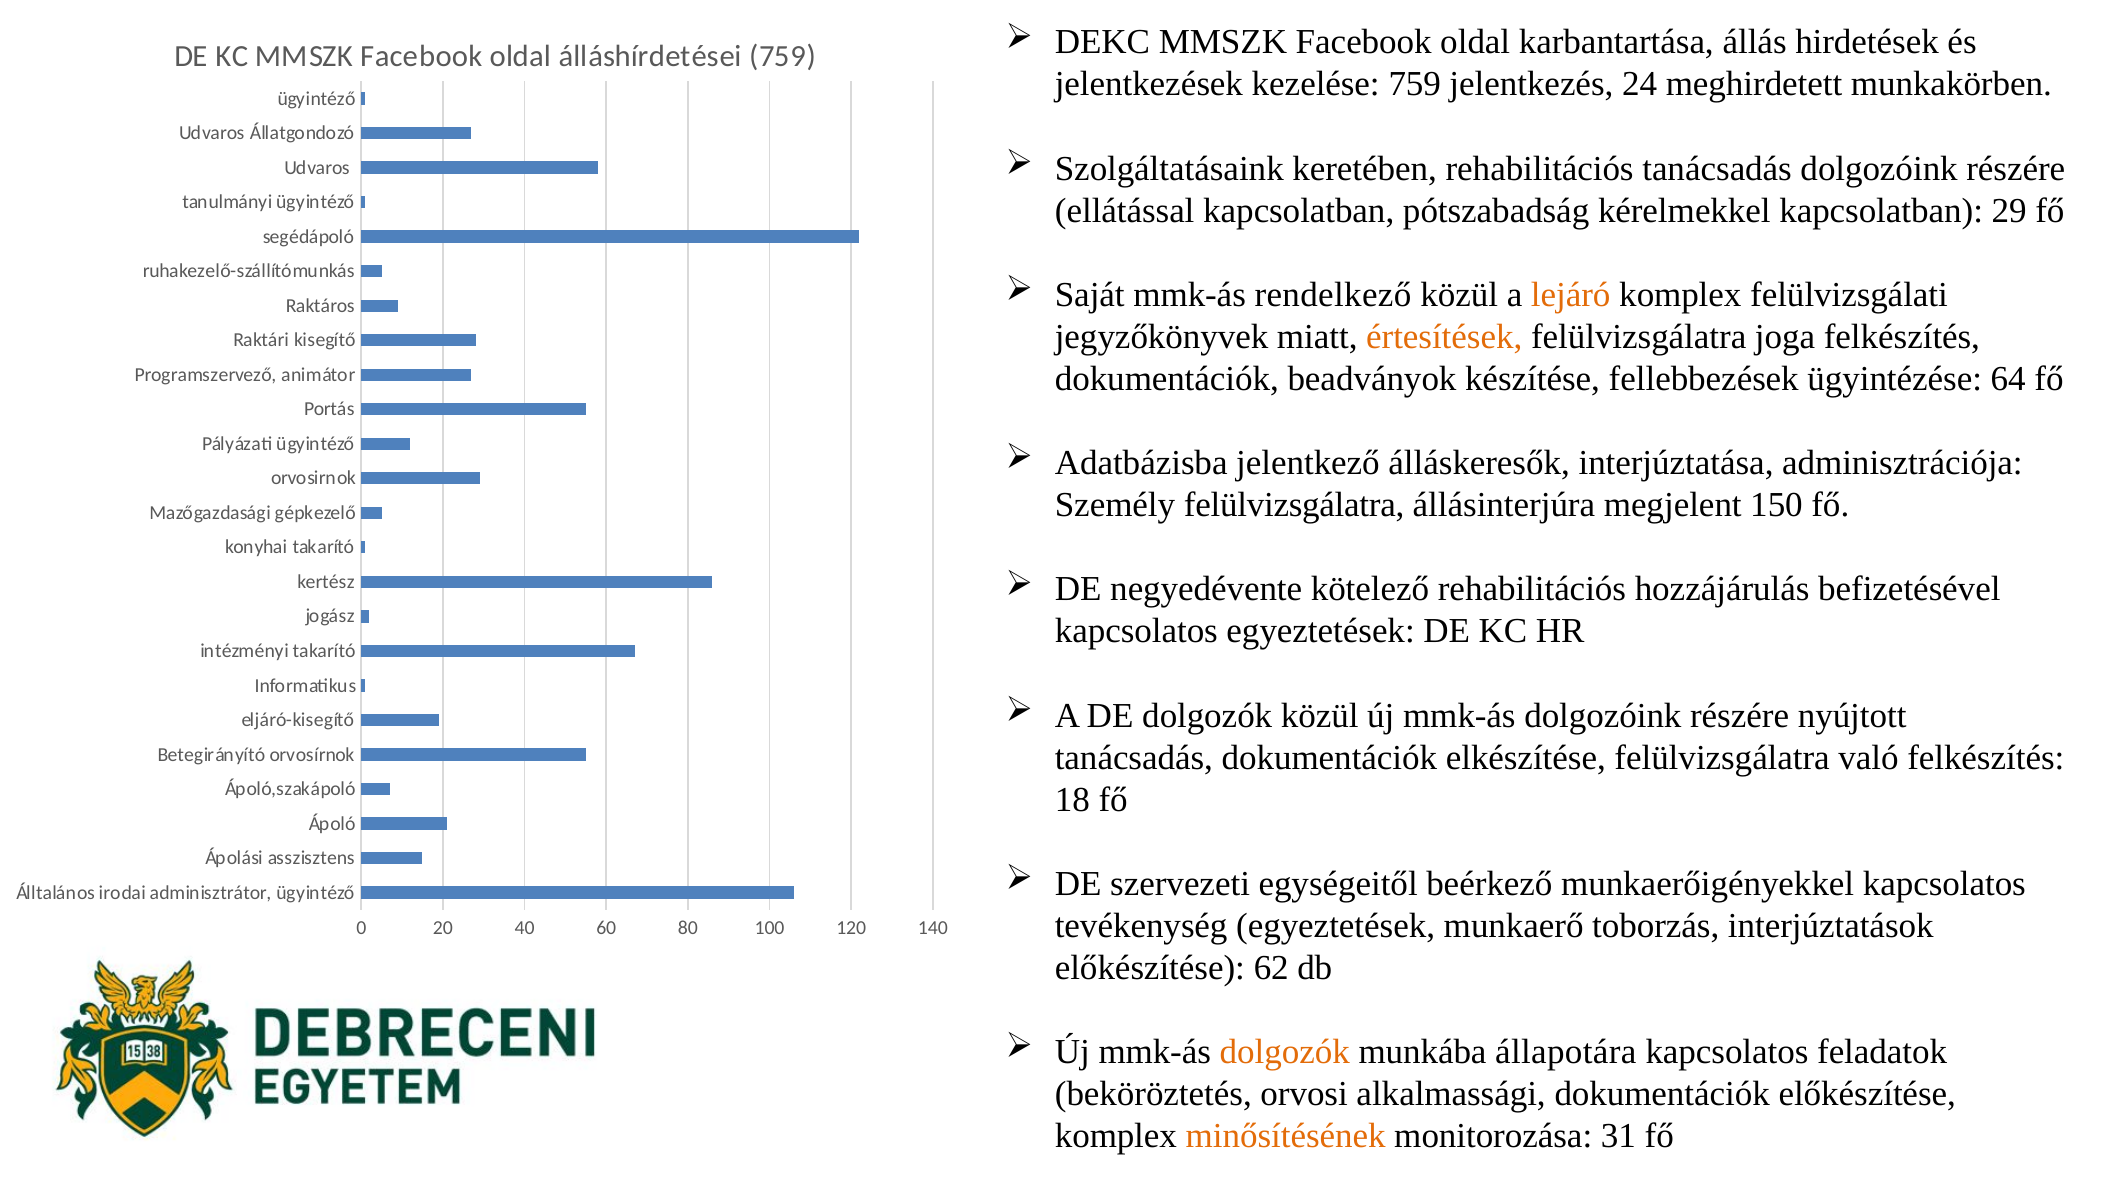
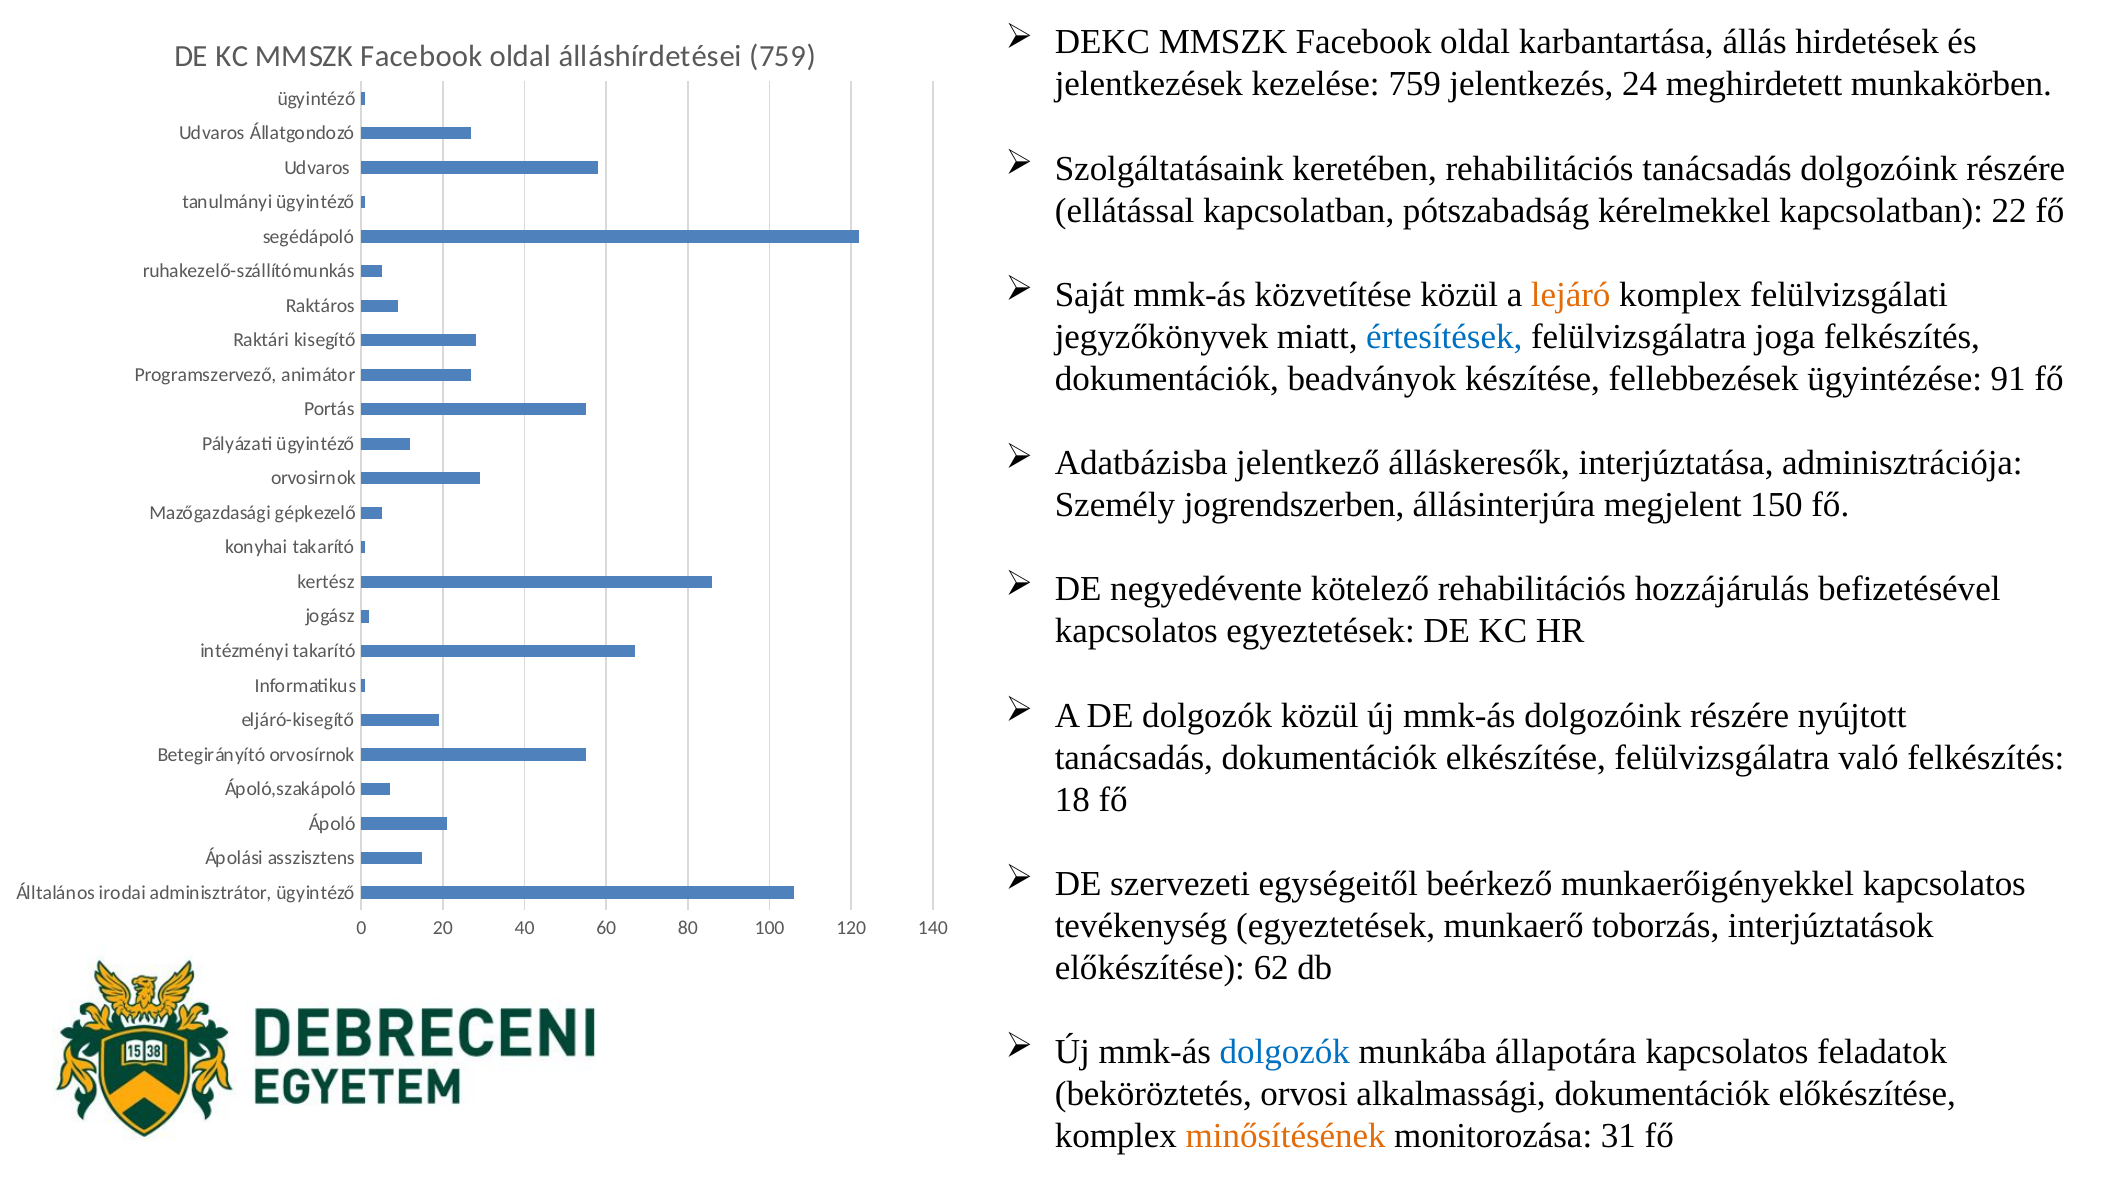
29: 29 -> 22 (2009, 211)
rendelkező: rendelkező -> közvetítése (1333, 295)
értesítések colour: orange -> blue (1444, 337)
64: 64 -> 91 (2008, 379)
Személy felülvizsgálatra: felülvizsgálatra -> jogrendszerben (1294, 505)
dolgozók colour: orange -> blue (1285, 1052)
